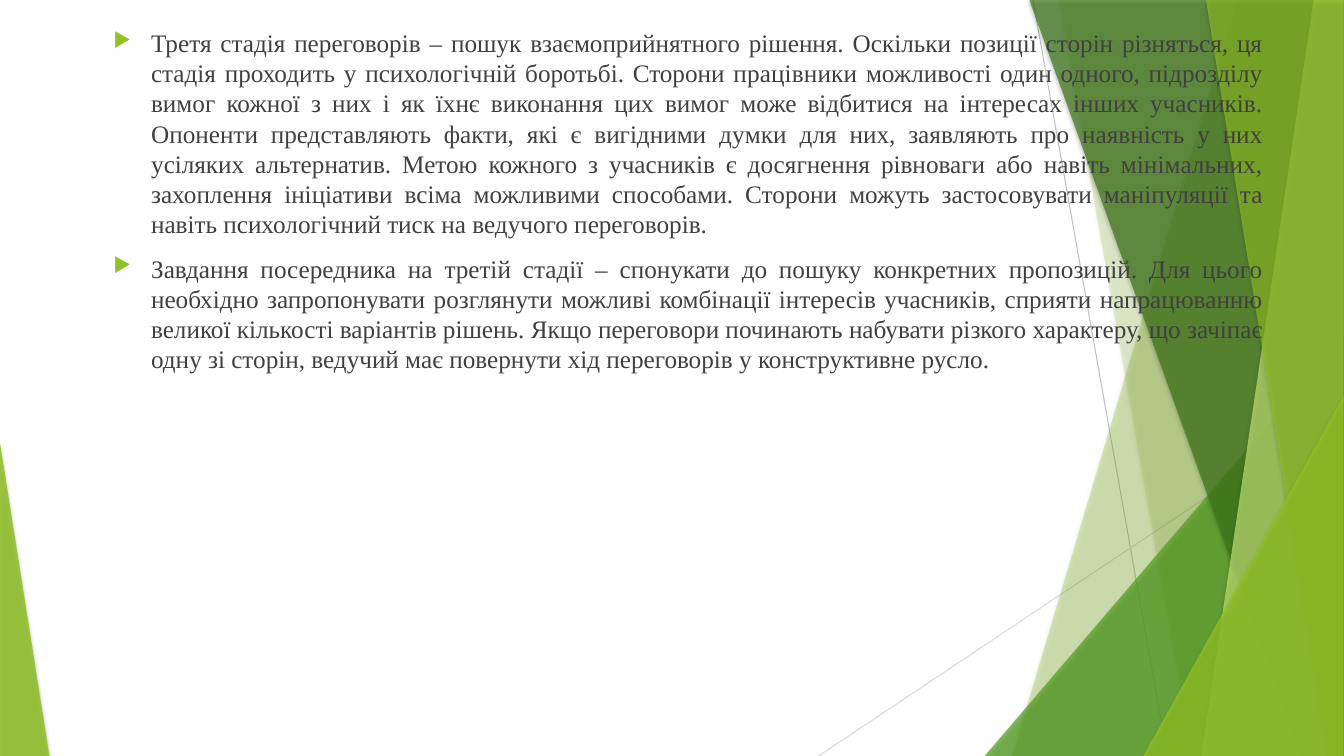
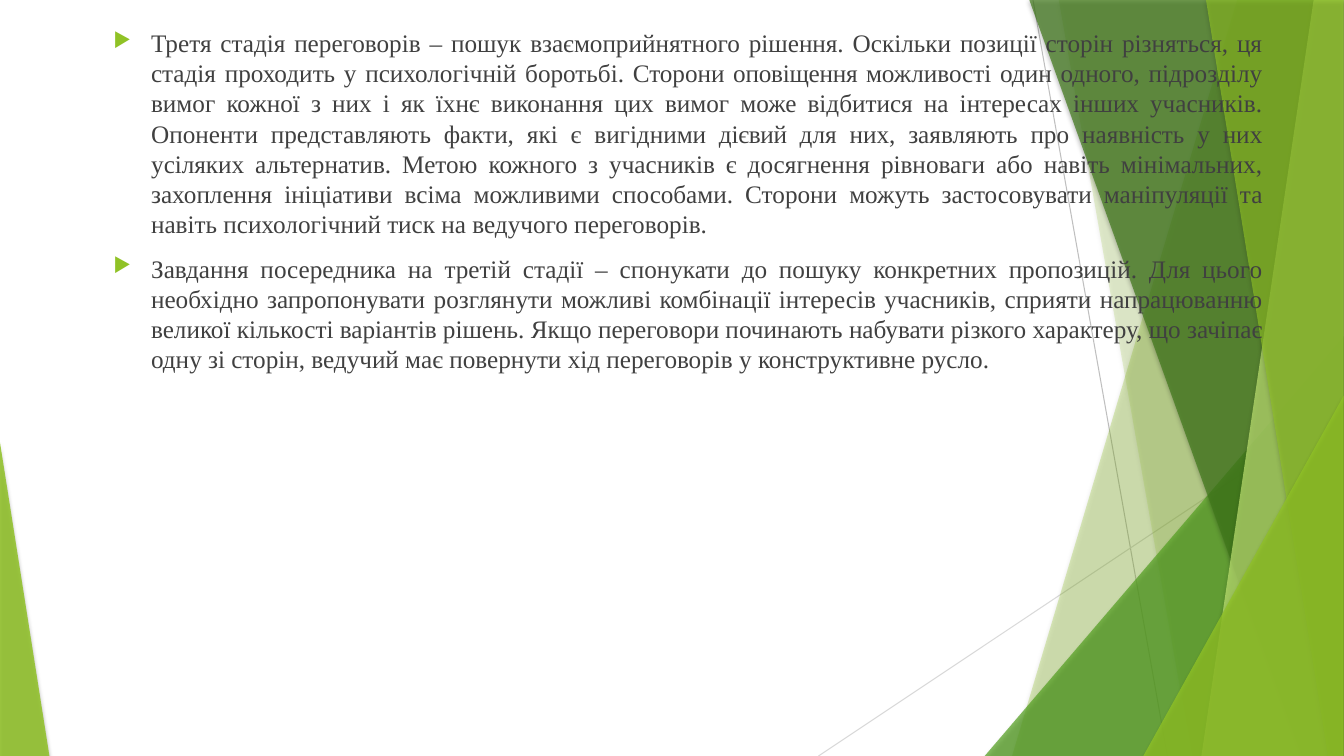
працівники: працівники -> оповіщення (795, 74)
думки: думки -> дієвий (753, 135)
